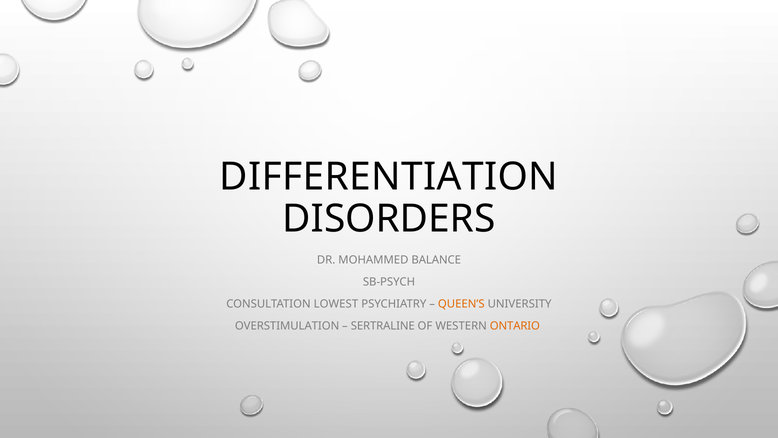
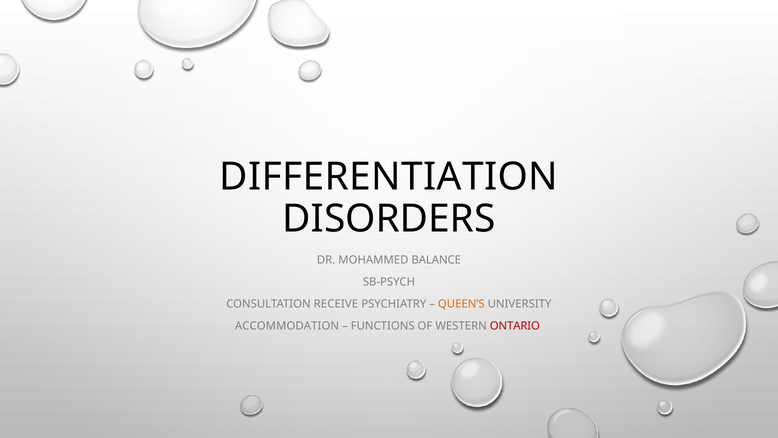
LOWEST: LOWEST -> RECEIVE (336, 304)
OVERSTIMULATION: OVERSTIMULATION -> ACCOMMODATION (287, 326)
SERTRALINE: SERTRALINE -> FUNCTIONS (383, 326)
ONTARIO colour: orange -> red (515, 326)
